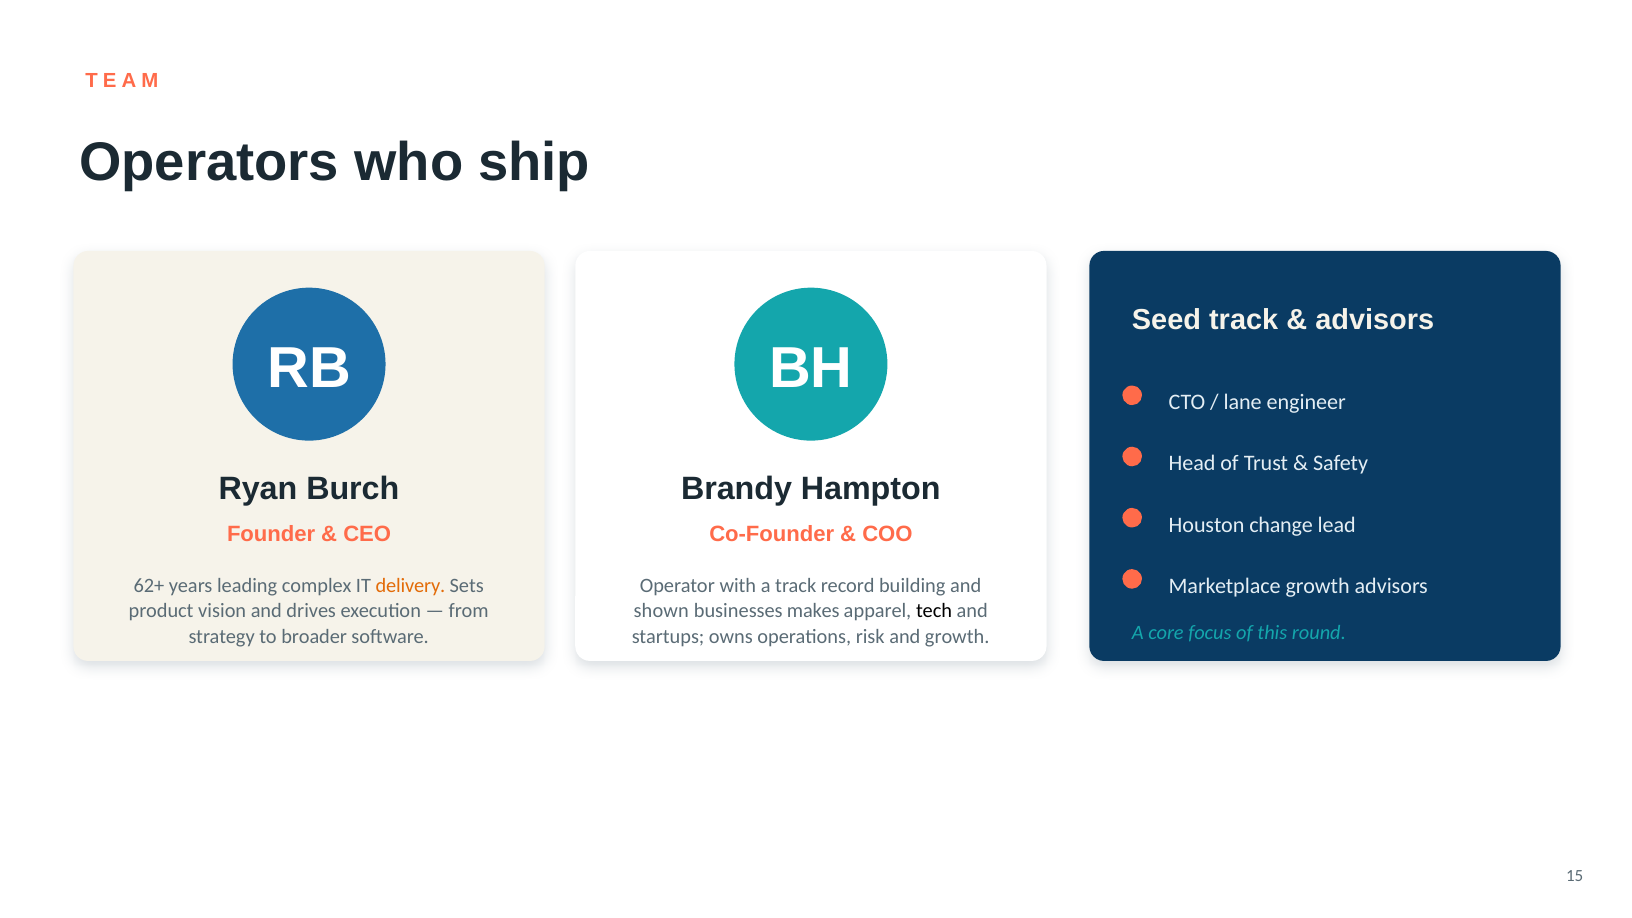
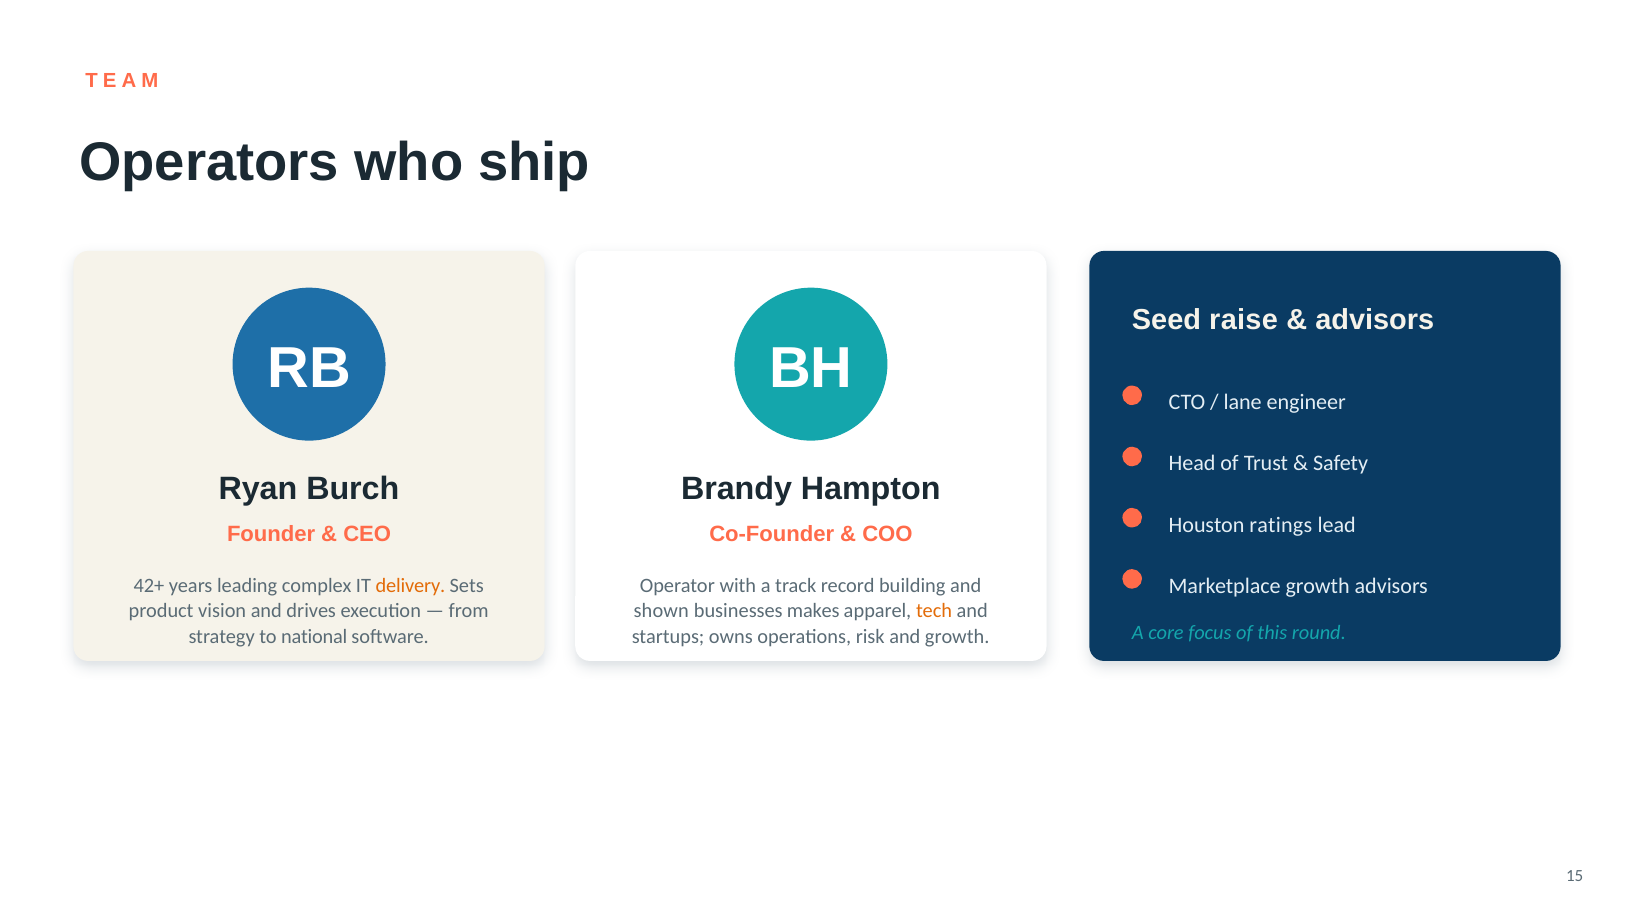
Seed track: track -> raise (1244, 320)
change: change -> ratings (1281, 525)
62+: 62+ -> 42+ (149, 585)
tech colour: black -> orange (934, 611)
broader: broader -> national (314, 637)
